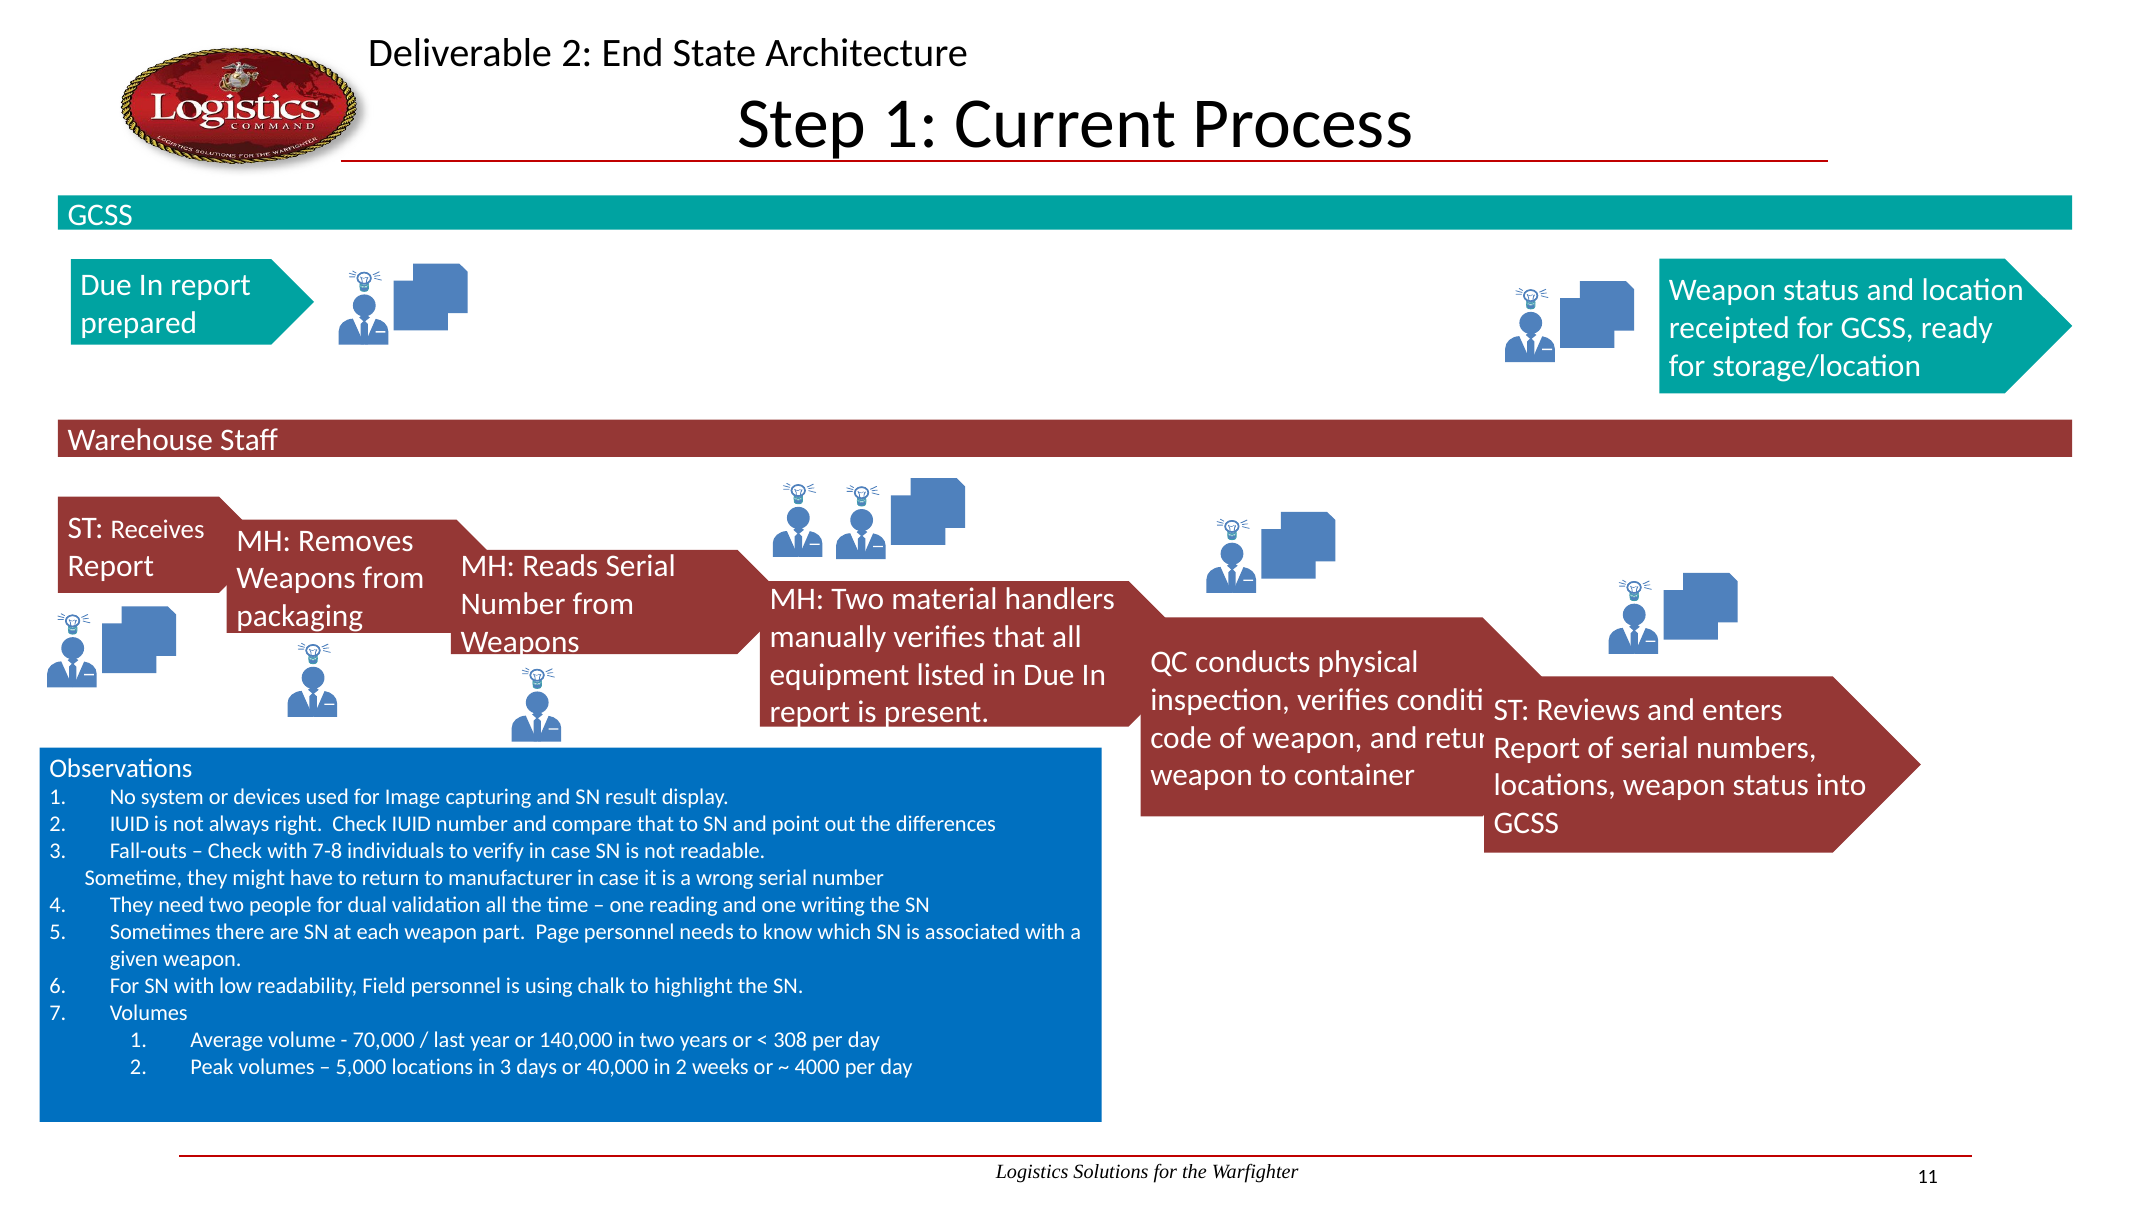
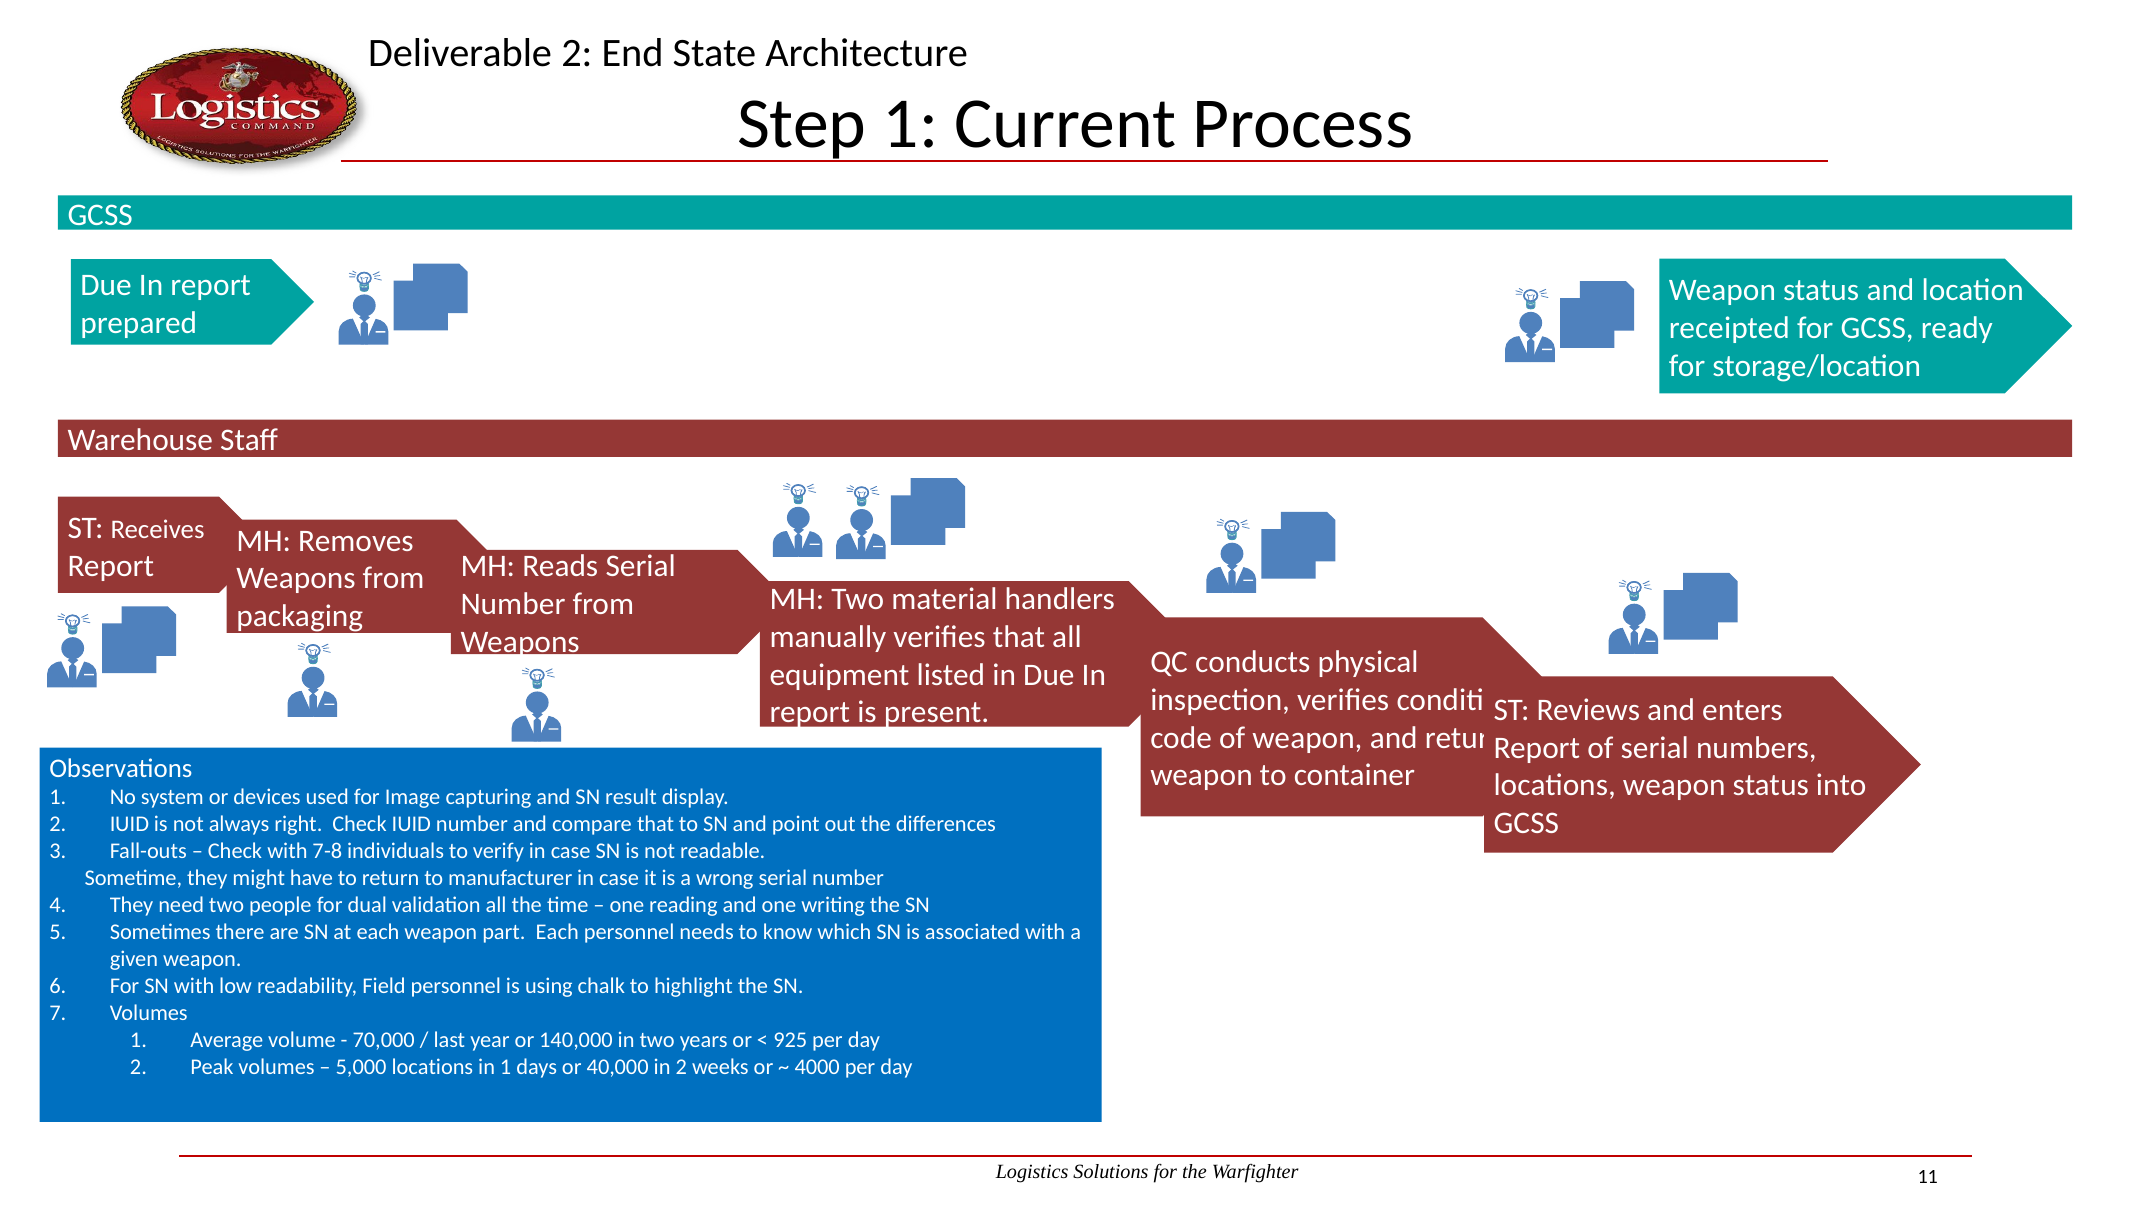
part Page: Page -> Each (557, 932)
308: 308 -> 925 (790, 1040)
in 3: 3 -> 1 (506, 1067)
